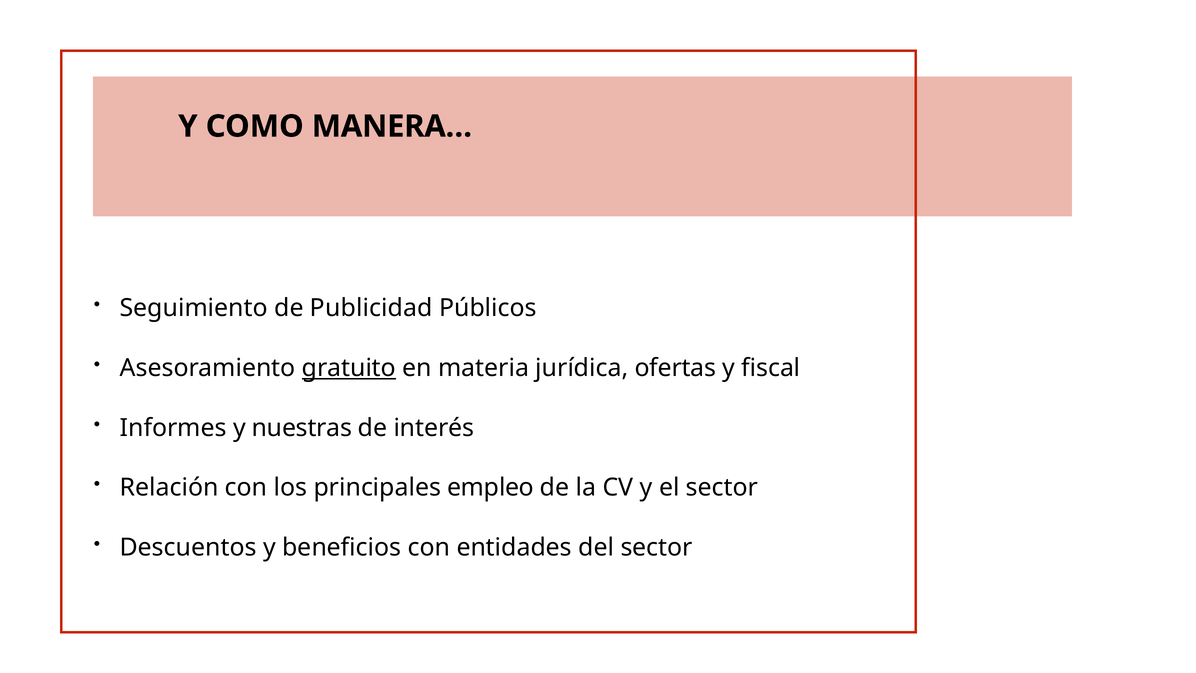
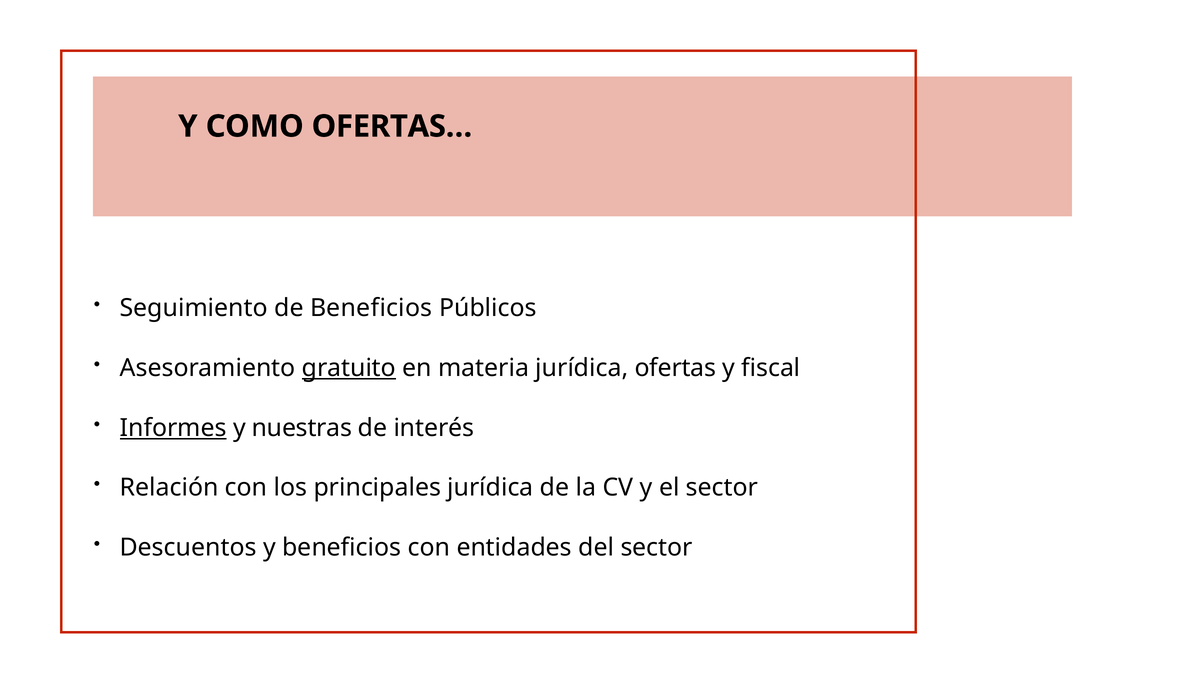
MANERA…: MANERA… -> OFERTAS… (392, 126)
de Publicidad: Publicidad -> Beneficios (371, 308)
Informes underline: none -> present (173, 428)
principales empleo: empleo -> jurídica (490, 487)
